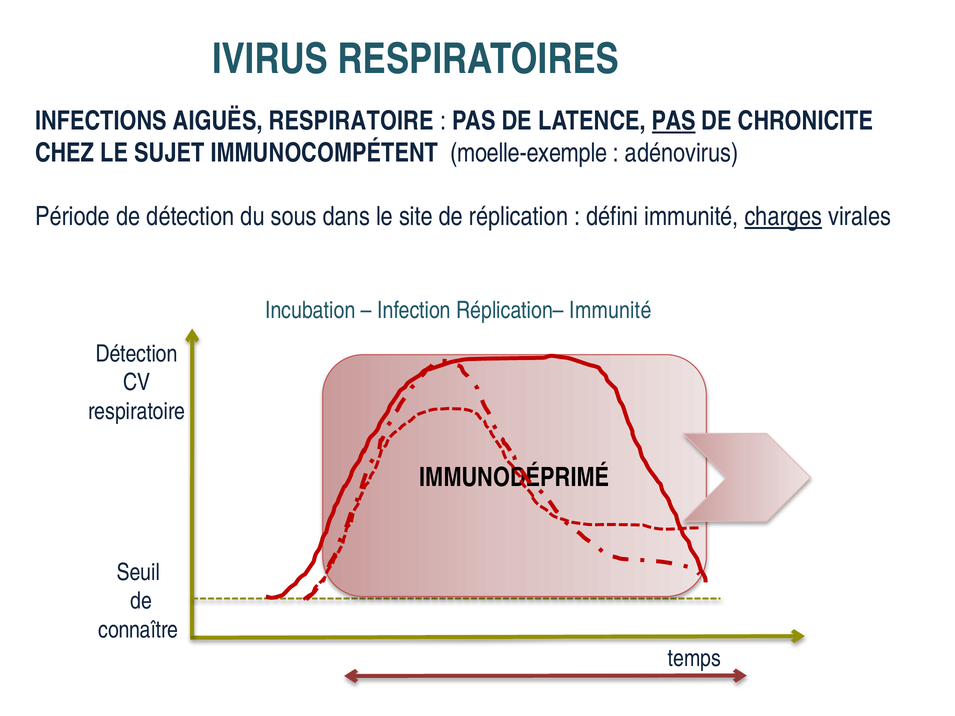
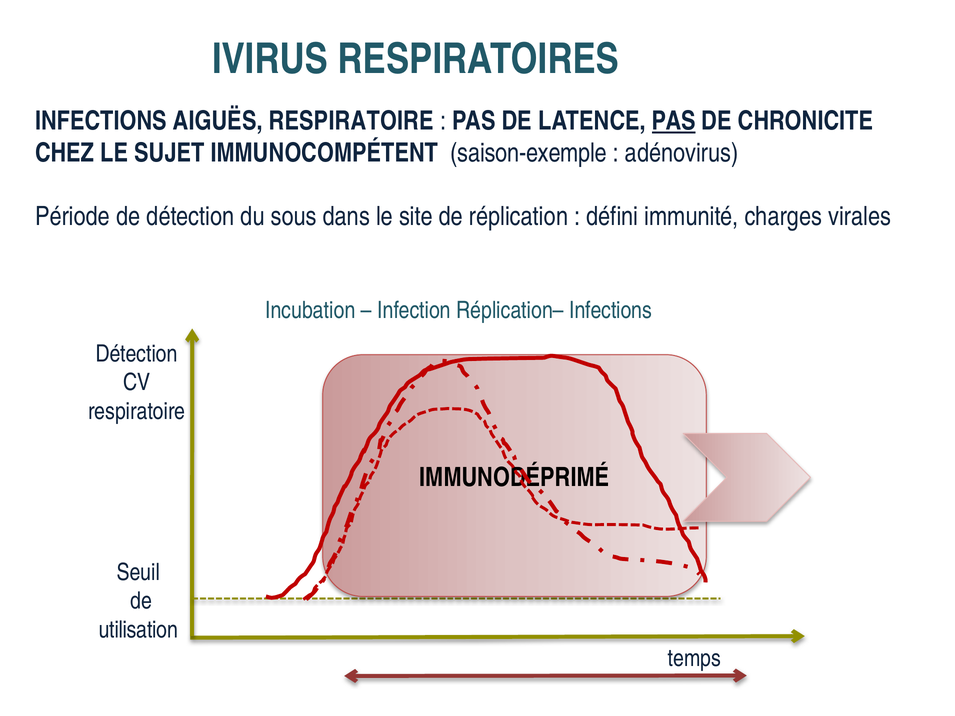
moelle-exemple: moelle-exemple -> saison-exemple (529, 153)
charges underline: present -> none (783, 217)
Réplication– Immunité: Immunité -> Infections (611, 311)
connaître: connaître -> utilisation (138, 630)
